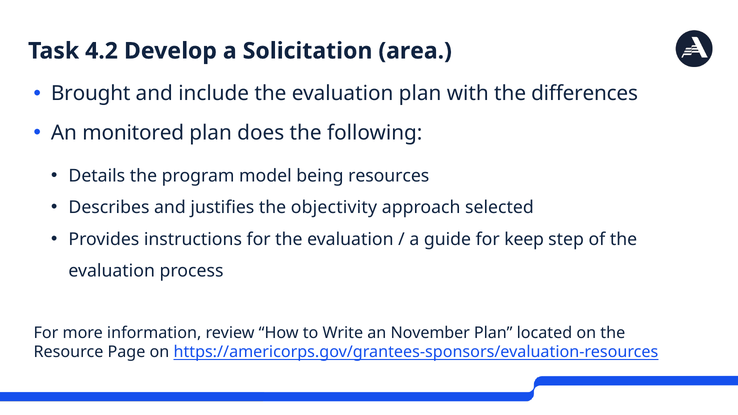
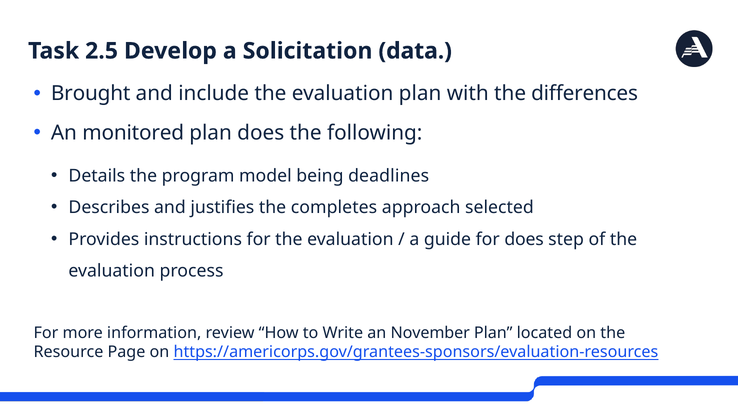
4.2: 4.2 -> 2.5 (102, 51)
area: area -> data (415, 51)
resources: resources -> deadlines (389, 176)
objectivity: objectivity -> completes (334, 208)
for keep: keep -> does (524, 239)
